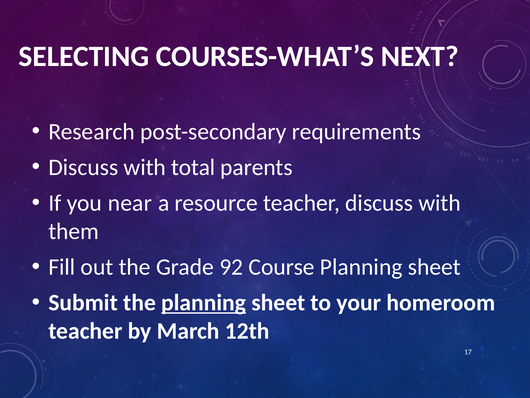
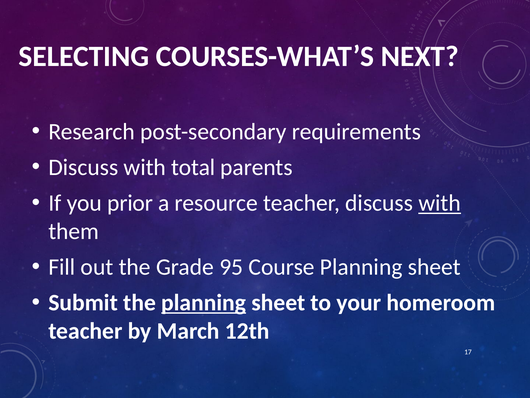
near: near -> prior (130, 203)
with underline: none -> present (440, 203)
92: 92 -> 95 (231, 267)
